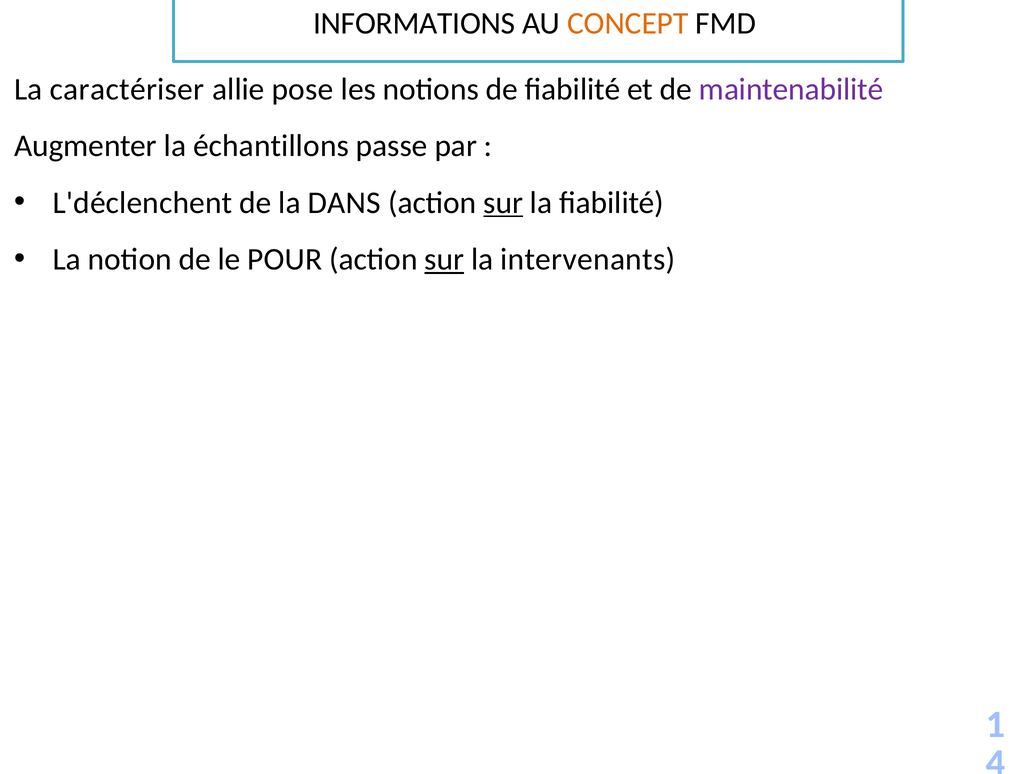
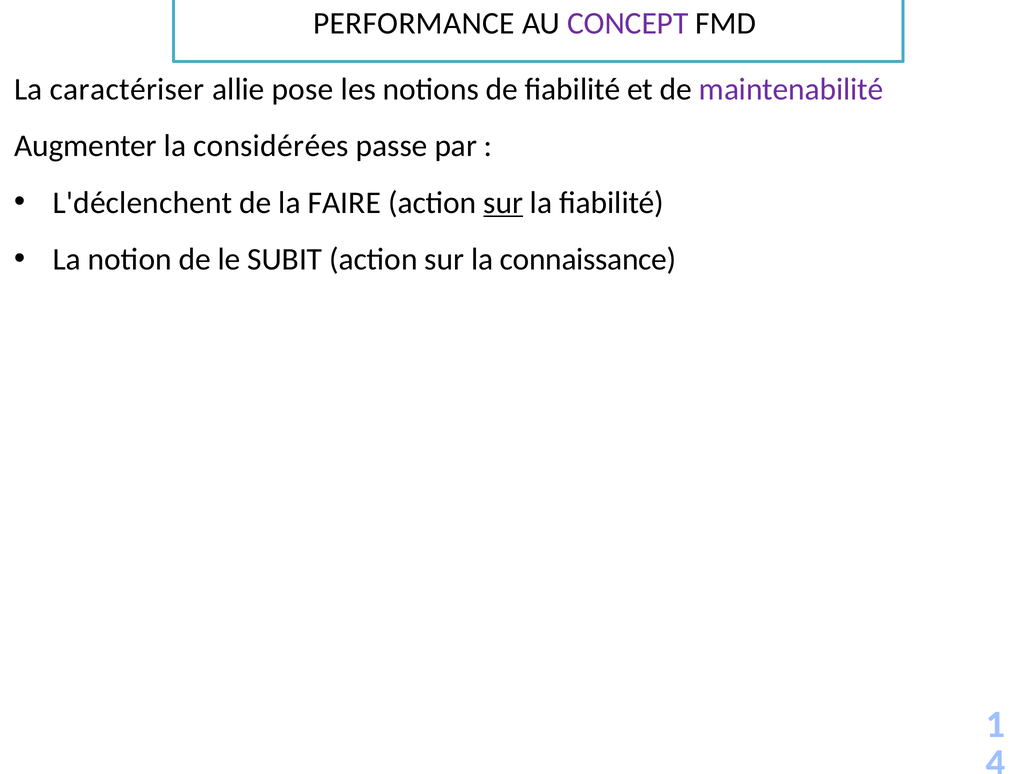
INFORMATIONS: INFORMATIONS -> PERFORMANCE (414, 23)
CONCEPT colour: orange -> purple (628, 23)
échantillons: échantillons -> considérées (271, 146)
DANS: DANS -> FAIRE (344, 203)
POUR: POUR -> SUBIT (285, 259)
sur underline: present -> none (444, 259)
intervenants: intervenants -> connaissance (588, 259)
